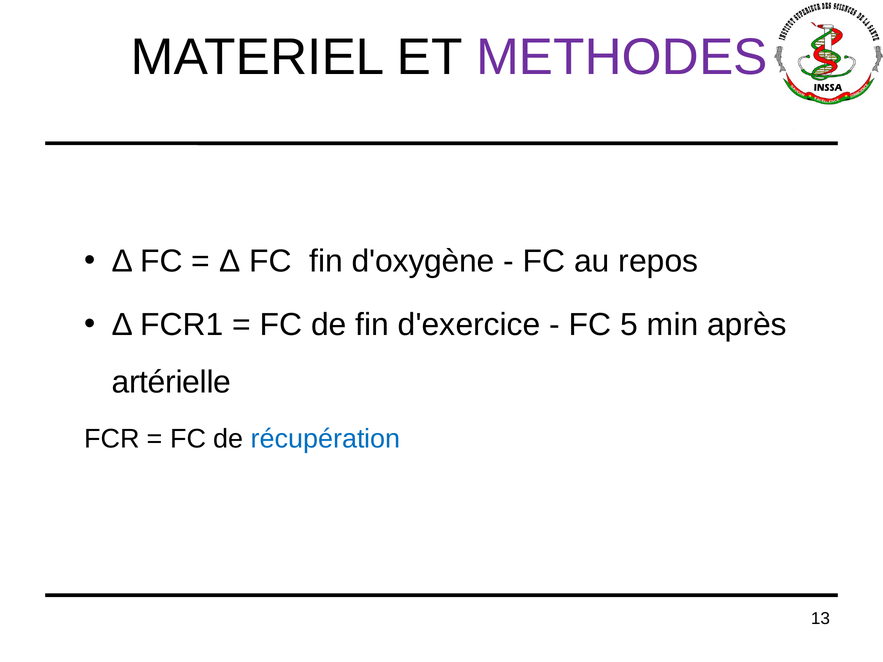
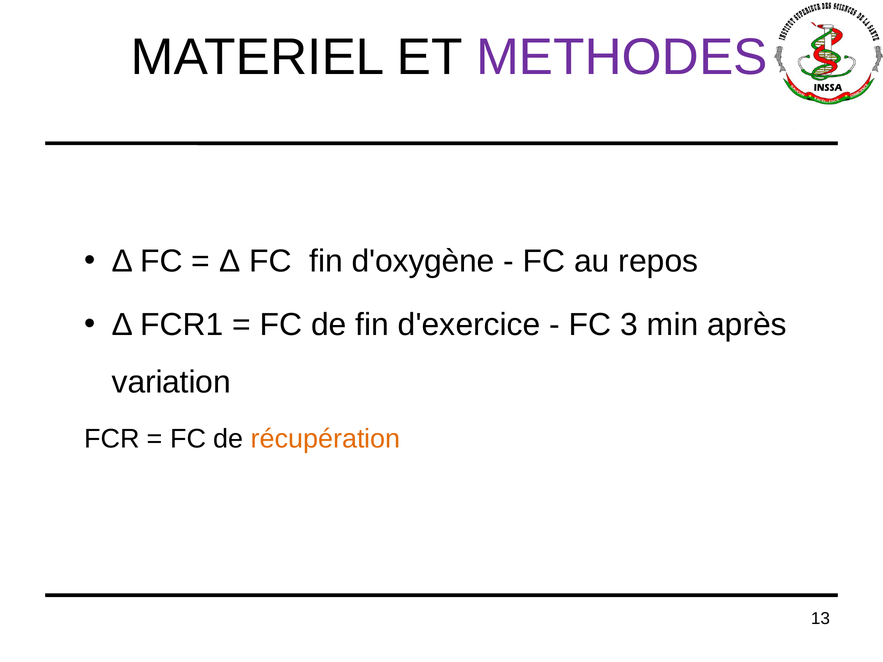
5: 5 -> 3 (629, 325)
artérielle: artérielle -> variation (171, 382)
récupération colour: blue -> orange (326, 439)
